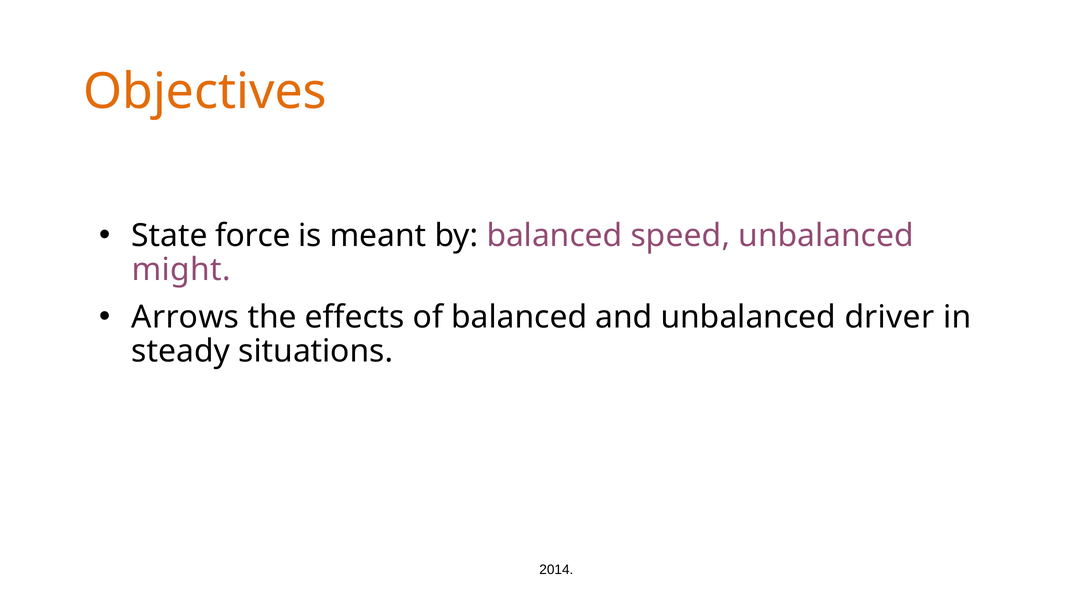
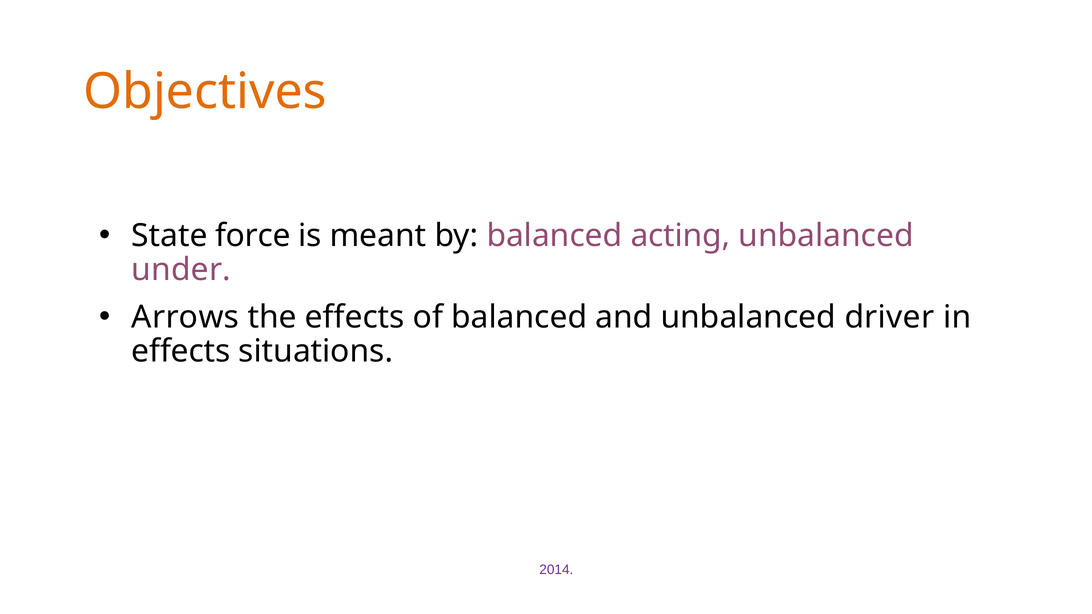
speed: speed -> acting (680, 236)
might: might -> under (181, 270)
steady: steady -> effects (181, 352)
2014 colour: black -> purple (556, 570)
